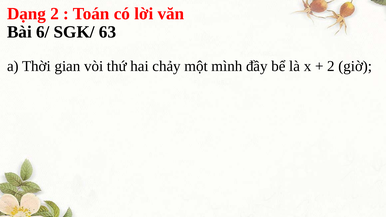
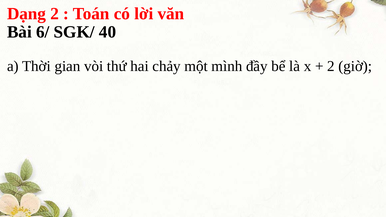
63: 63 -> 40 (108, 32)
